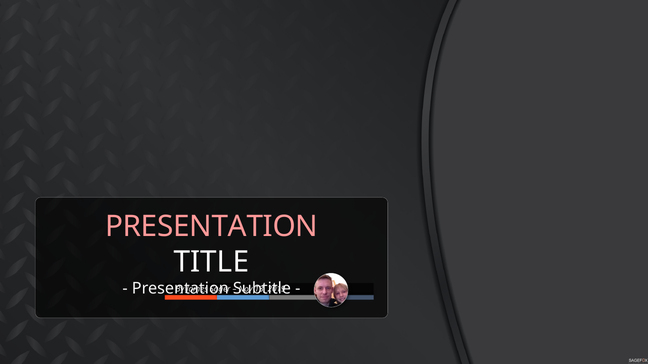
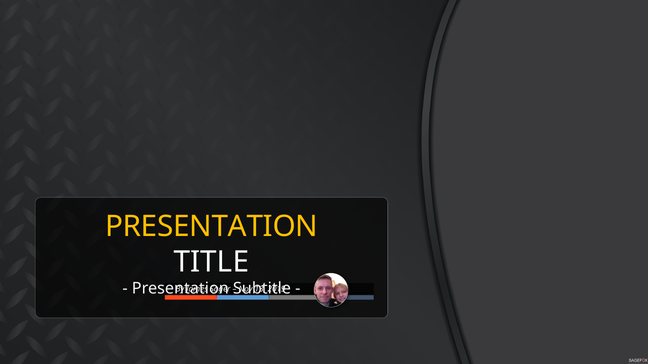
PRESENTATION colour: pink -> yellow (212, 227)
